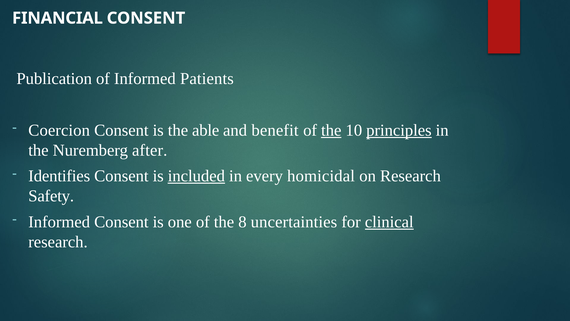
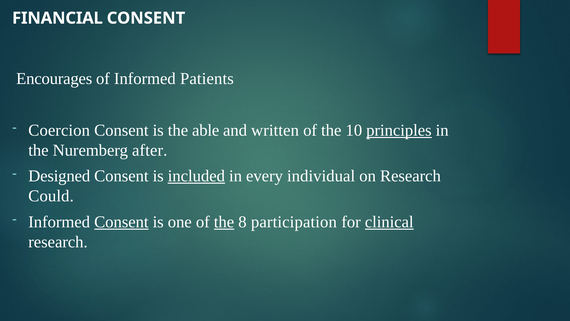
Publication: Publication -> Encourages (54, 78)
benefit: benefit -> written (275, 130)
the underline: present -> none (331, 130)
Identifies: Identifies -> Designed (59, 176)
homicidal: homicidal -> individual (321, 176)
Safety: Safety -> Could (51, 196)
Consent underline: none -> present (121, 222)
the underline: none -> present (224, 222)
uncertainties: uncertainties -> participation (294, 222)
